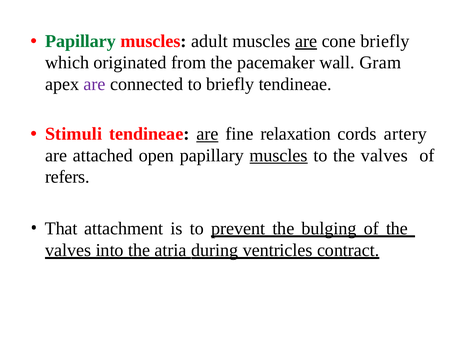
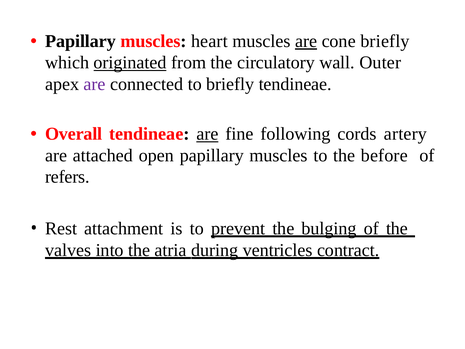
Papillary colour: green -> black (81, 41)
adult: adult -> heart (209, 41)
originated underline: none -> present (130, 63)
pacemaker: pacemaker -> circulatory (276, 63)
Gram: Gram -> Outer (380, 63)
Stimuli: Stimuli -> Overall (74, 134)
relaxation: relaxation -> following (296, 134)
muscles underline: present -> none (279, 155)
to the valves: valves -> before (384, 155)
That: That -> Rest (61, 228)
